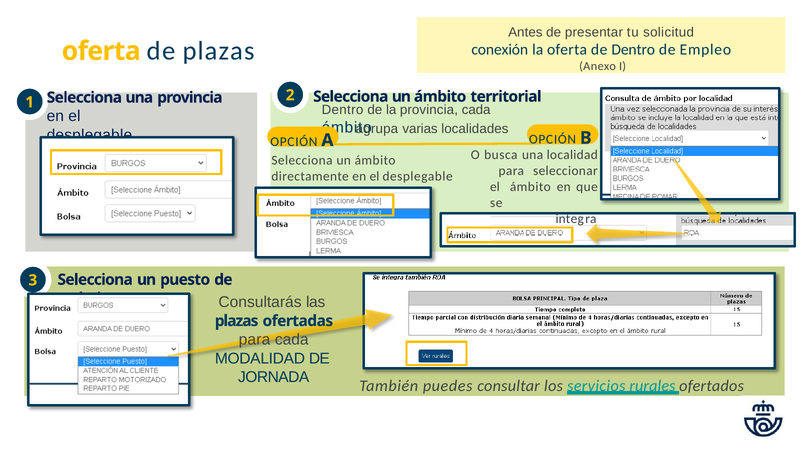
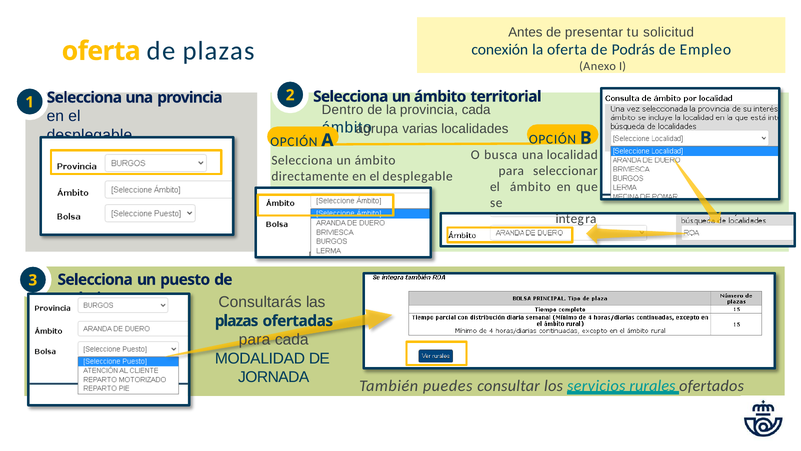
de Dentro: Dentro -> Podrás (633, 50)
